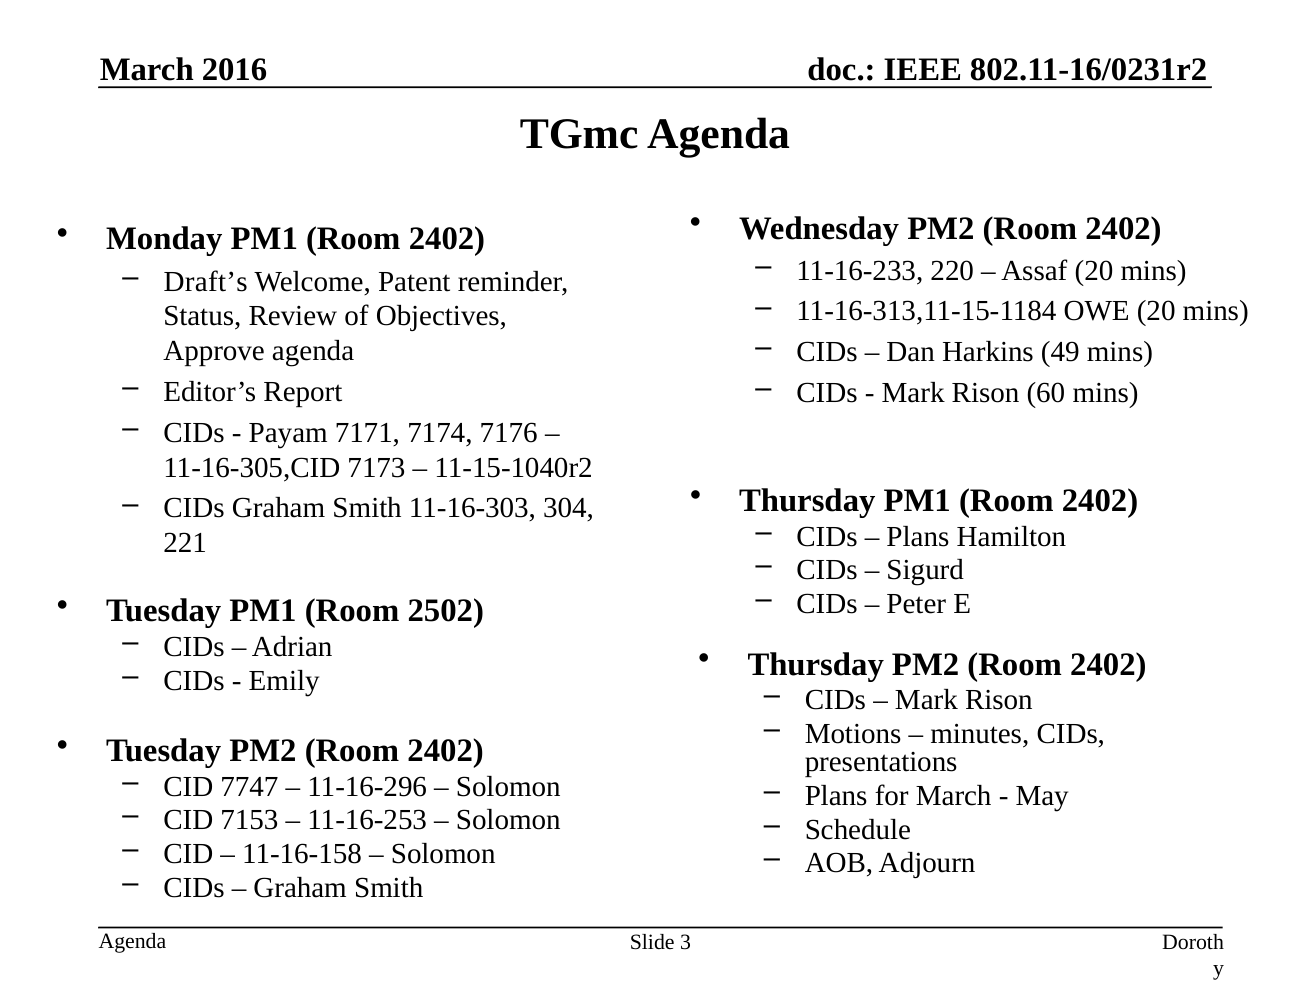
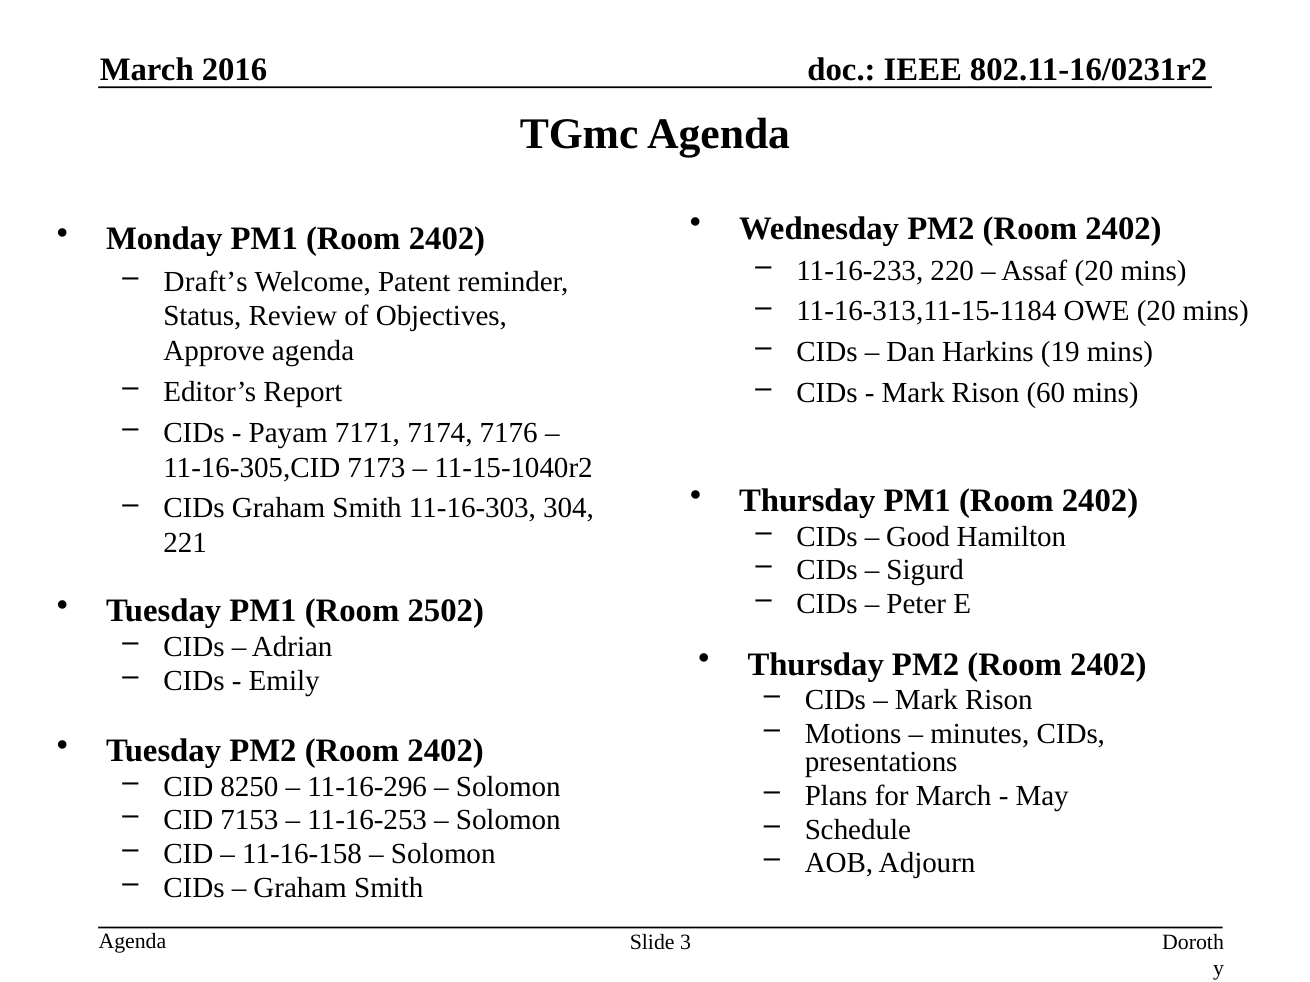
49: 49 -> 19 (1060, 352)
Plans: Plans -> Good (918, 537)
7747: 7747 -> 8250 (249, 787)
